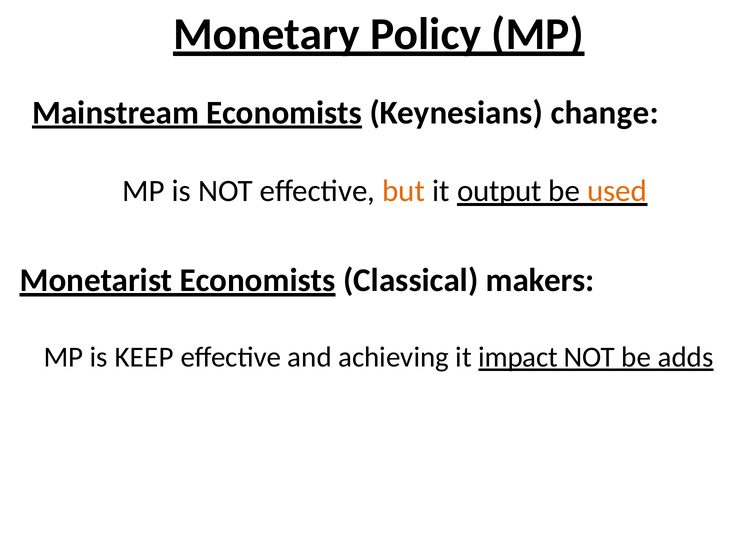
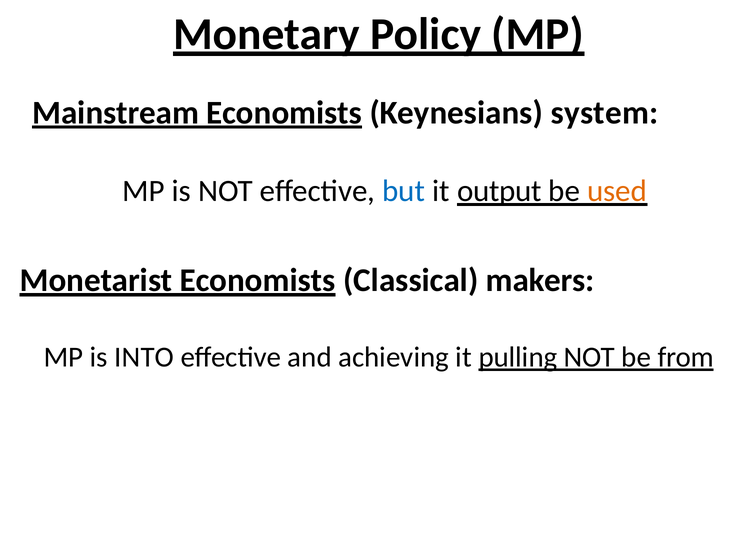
change: change -> system (605, 113)
but colour: orange -> blue (404, 191)
KEEP: KEEP -> INTO (144, 357)
impact: impact -> pulling (518, 357)
adds: adds -> from (686, 357)
